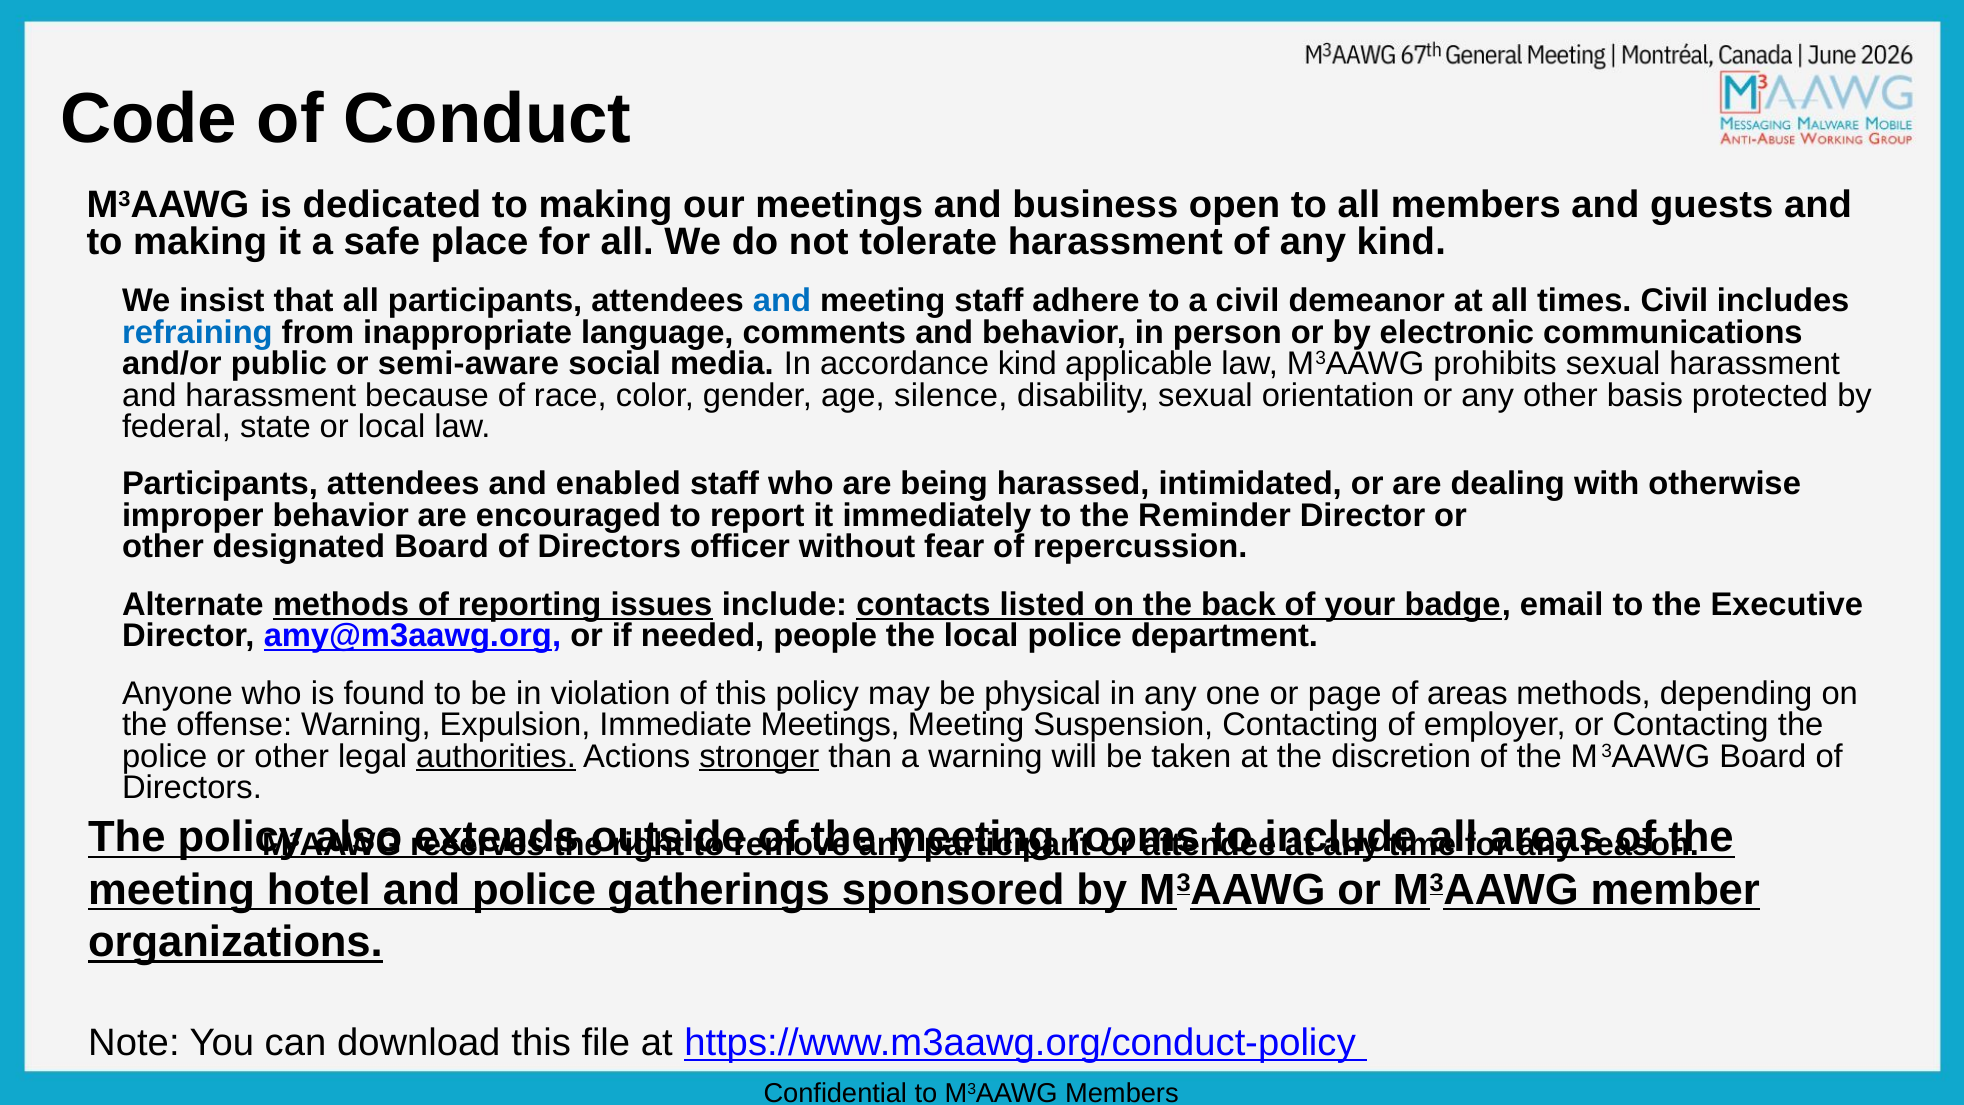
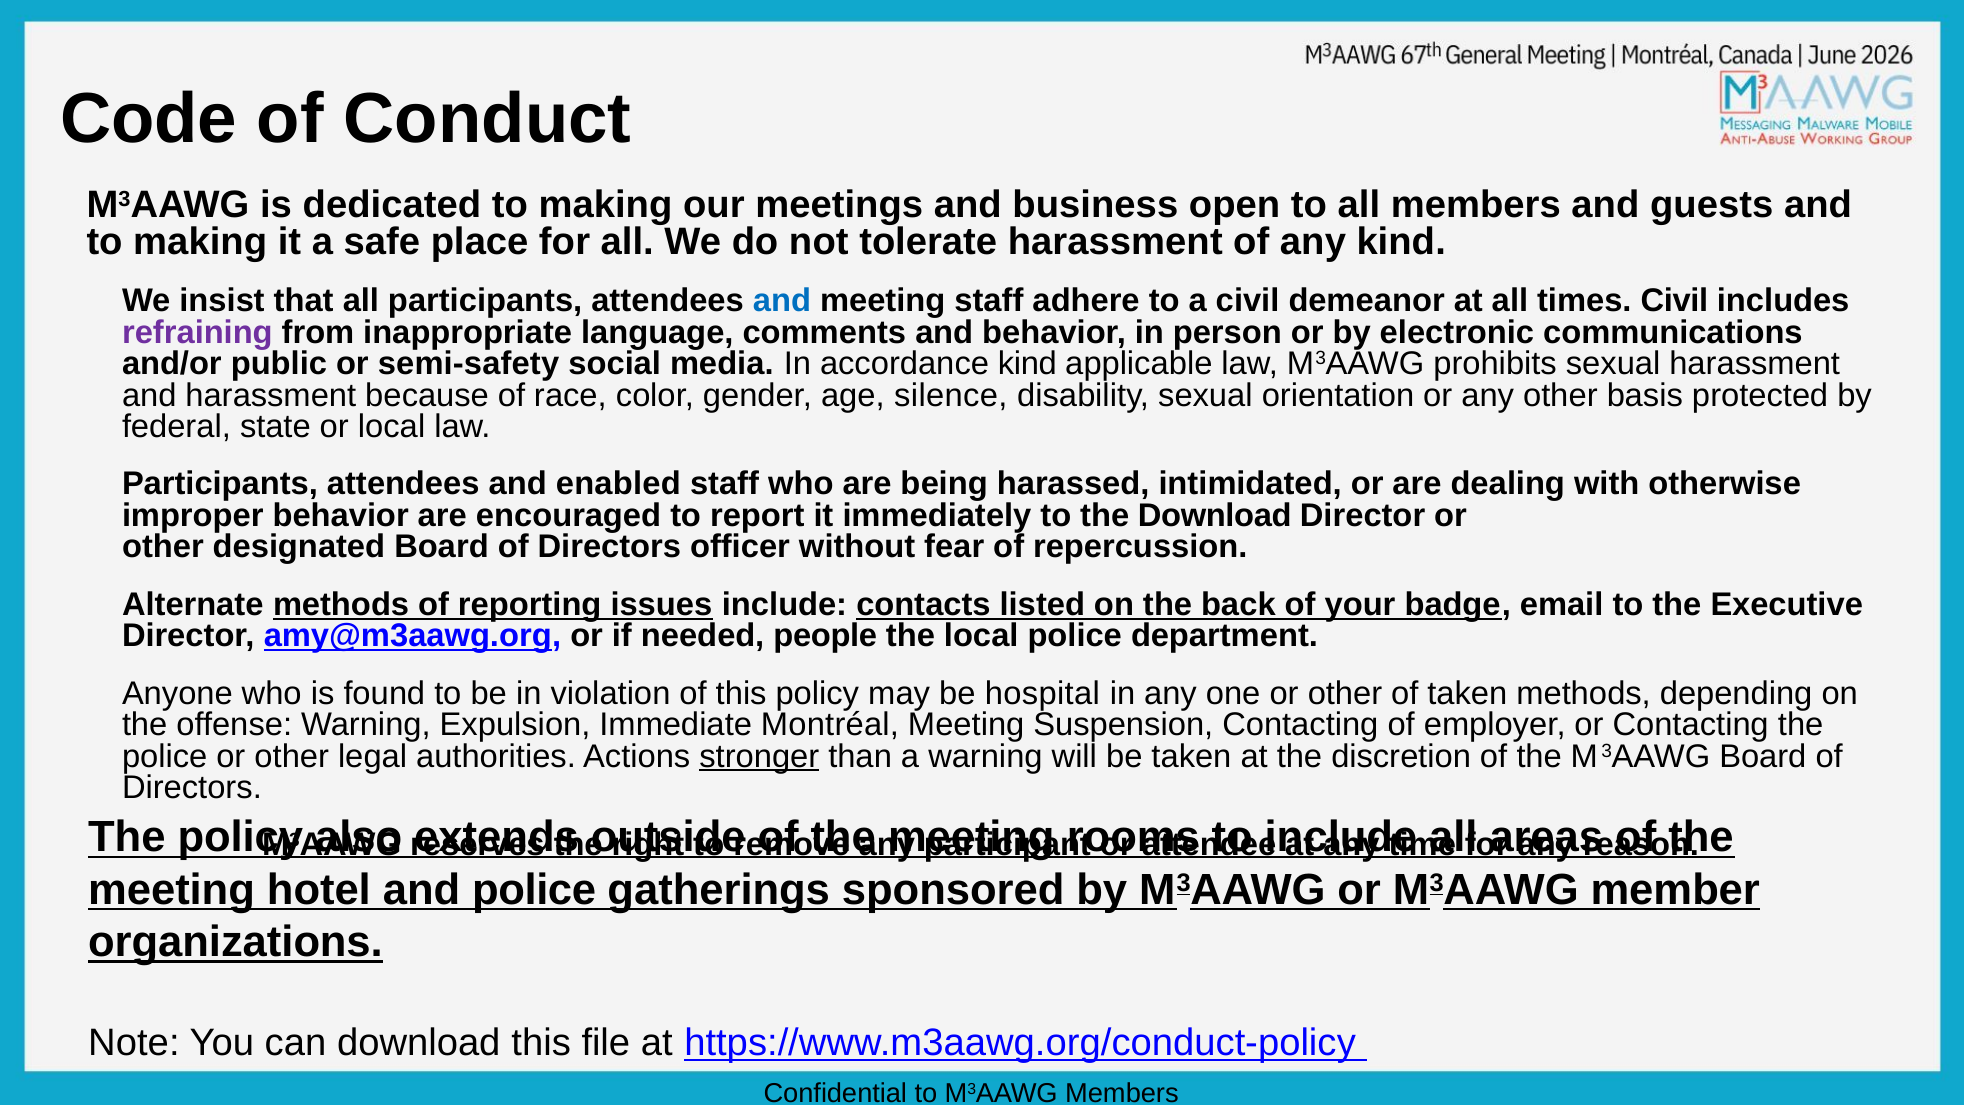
refraining colour: blue -> purple (197, 332)
semi-aware: semi-aware -> semi-safety (469, 364)
the Reminder: Reminder -> Download (1215, 515)
physical: physical -> hospital (1042, 693)
one or page: page -> other (1345, 693)
of areas: areas -> taken (1467, 693)
Immediate Meetings: Meetings -> Montréal (830, 725)
authorities underline: present -> none (496, 756)
